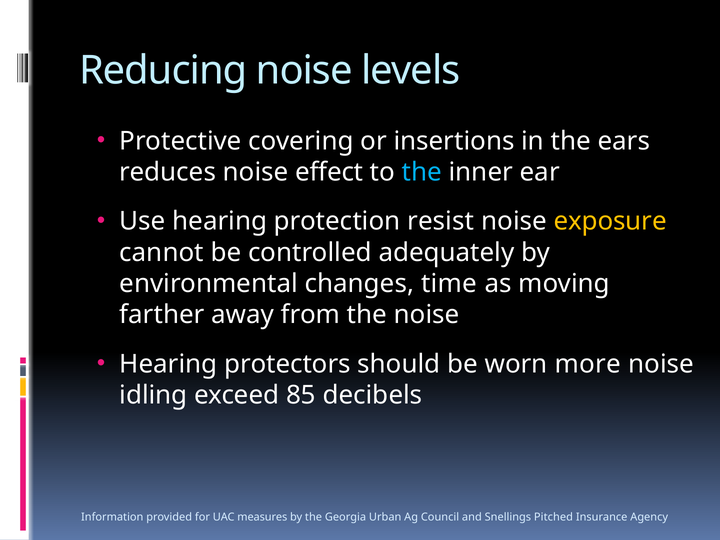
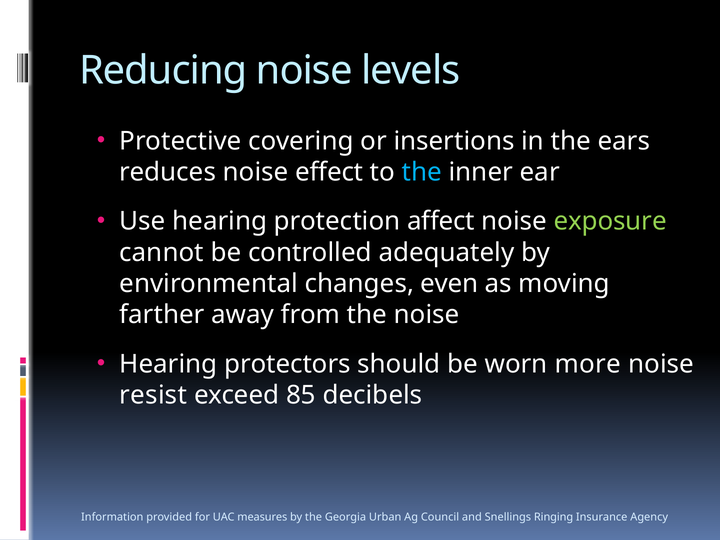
resist: resist -> affect (441, 221)
exposure colour: yellow -> light green (610, 221)
time: time -> even (449, 284)
idling: idling -> resist (153, 395)
Pitched: Pitched -> Ringing (554, 517)
